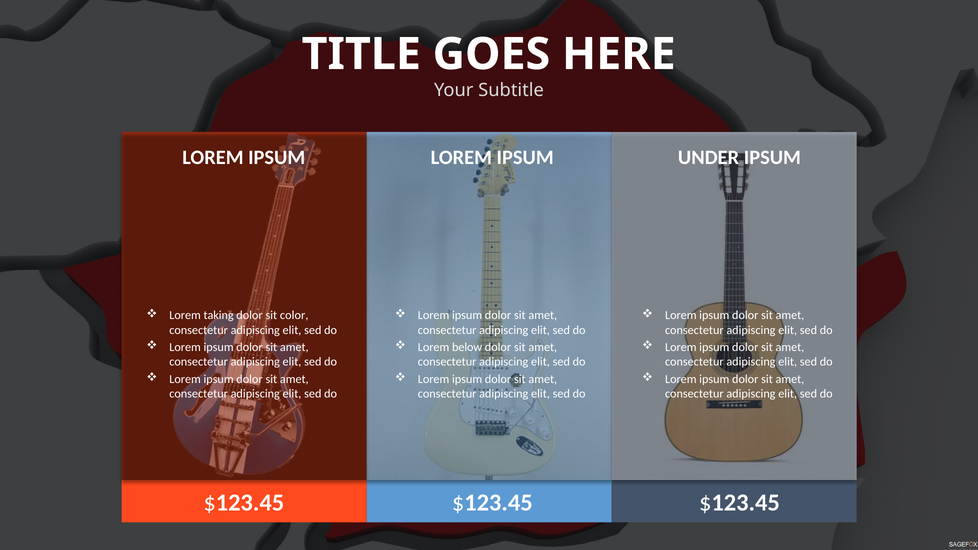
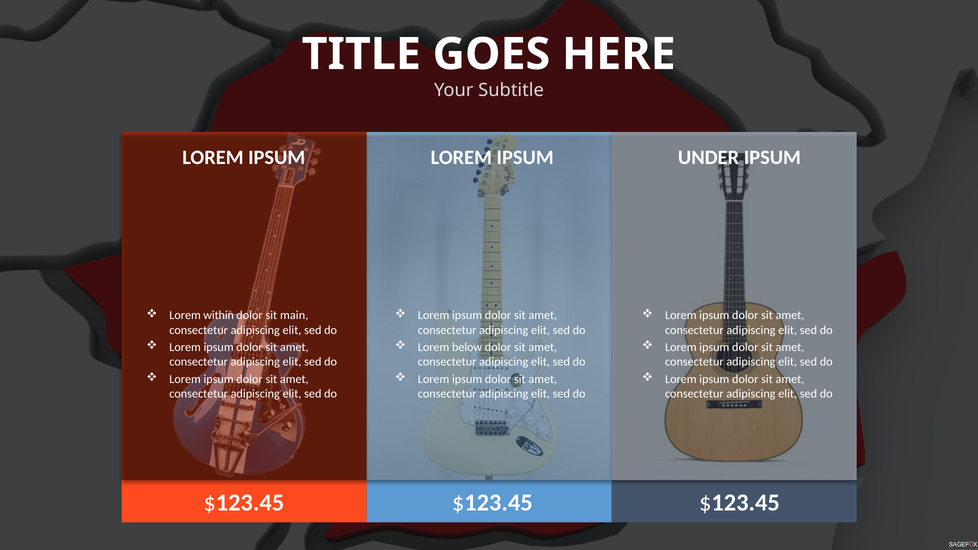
taking: taking -> within (219, 316)
color: color -> main (294, 316)
